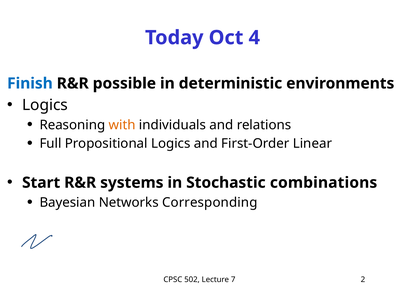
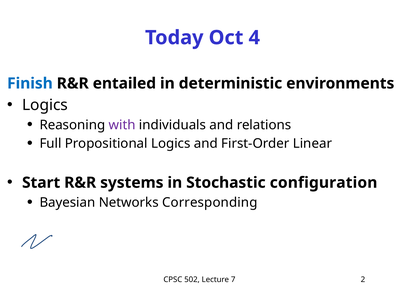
possible: possible -> entailed (124, 83)
with colour: orange -> purple (122, 125)
combinations: combinations -> configuration (324, 183)
